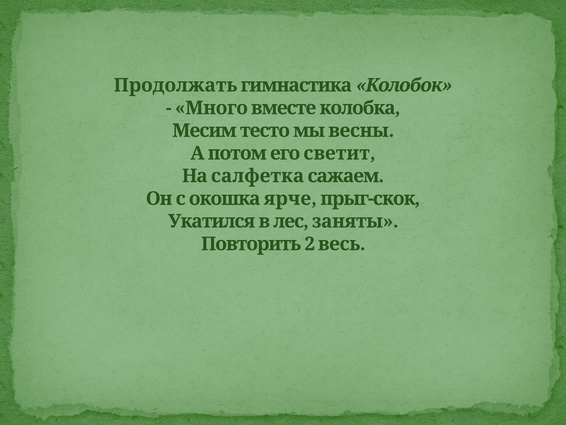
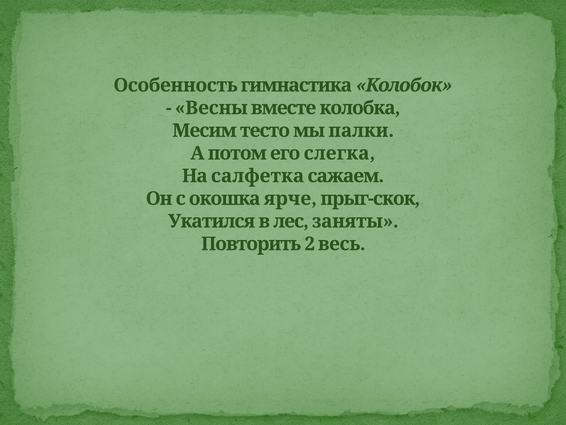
Продолжать: Продолжать -> Особенность (176, 85)
Много: Много -> Весны (211, 108)
весны: весны -> палки (361, 130)
светит: светит -> слегка (339, 153)
